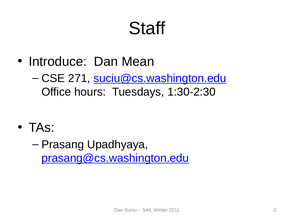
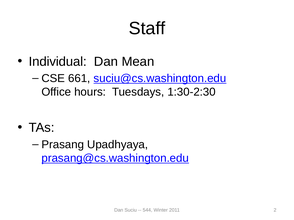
Introduce: Introduce -> Individual (58, 62)
271: 271 -> 661 (79, 79)
